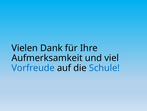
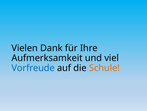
Schule colour: blue -> orange (104, 68)
